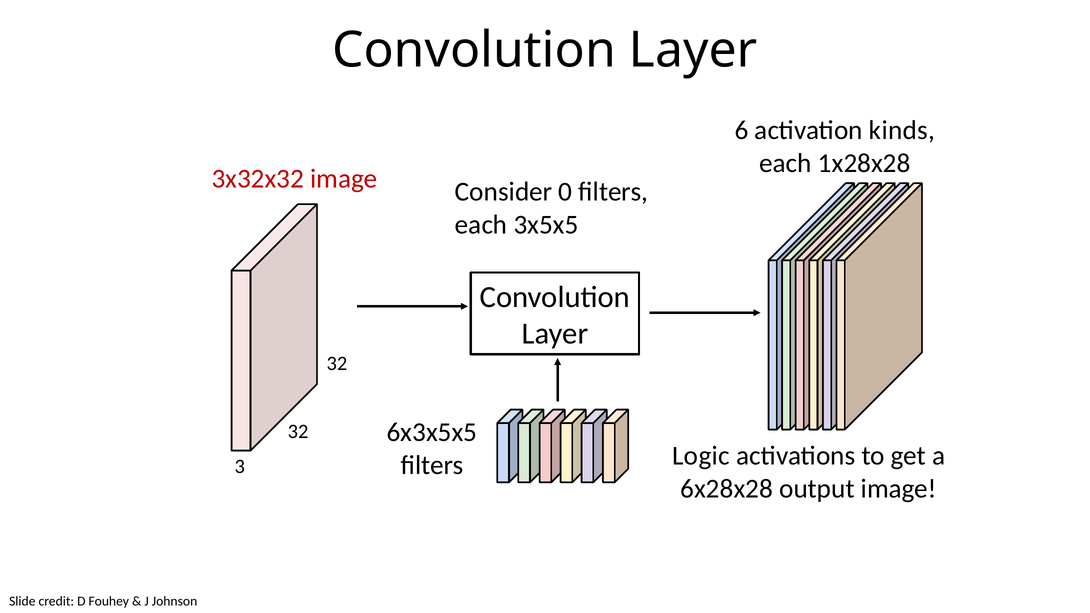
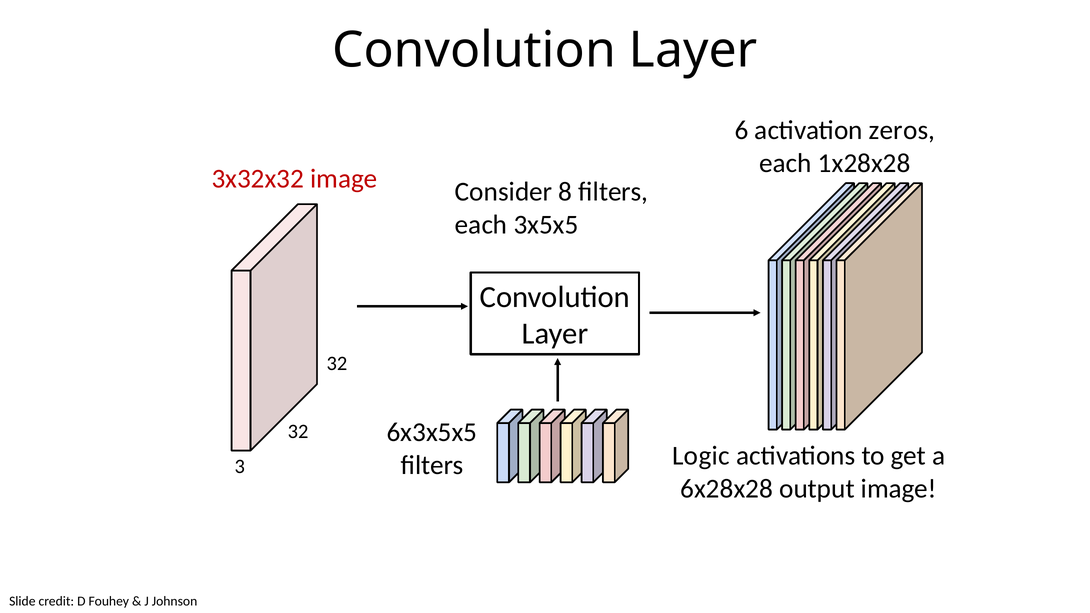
kinds: kinds -> zeros (902, 130)
0: 0 -> 8 (565, 192)
